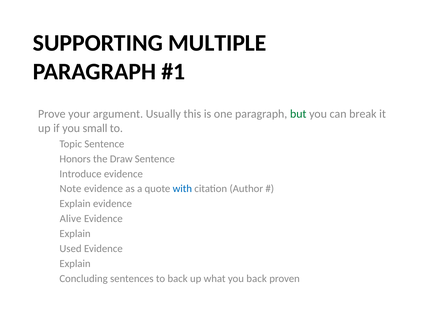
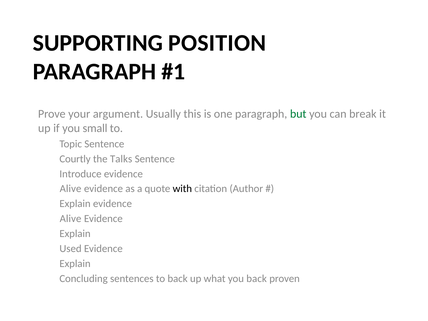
MULTIPLE: MULTIPLE -> POSITION (217, 43)
Honors: Honors -> Courtly (75, 159)
Draw: Draw -> Talks (121, 159)
Note: Note -> Alive (71, 189)
with colour: blue -> black (182, 189)
